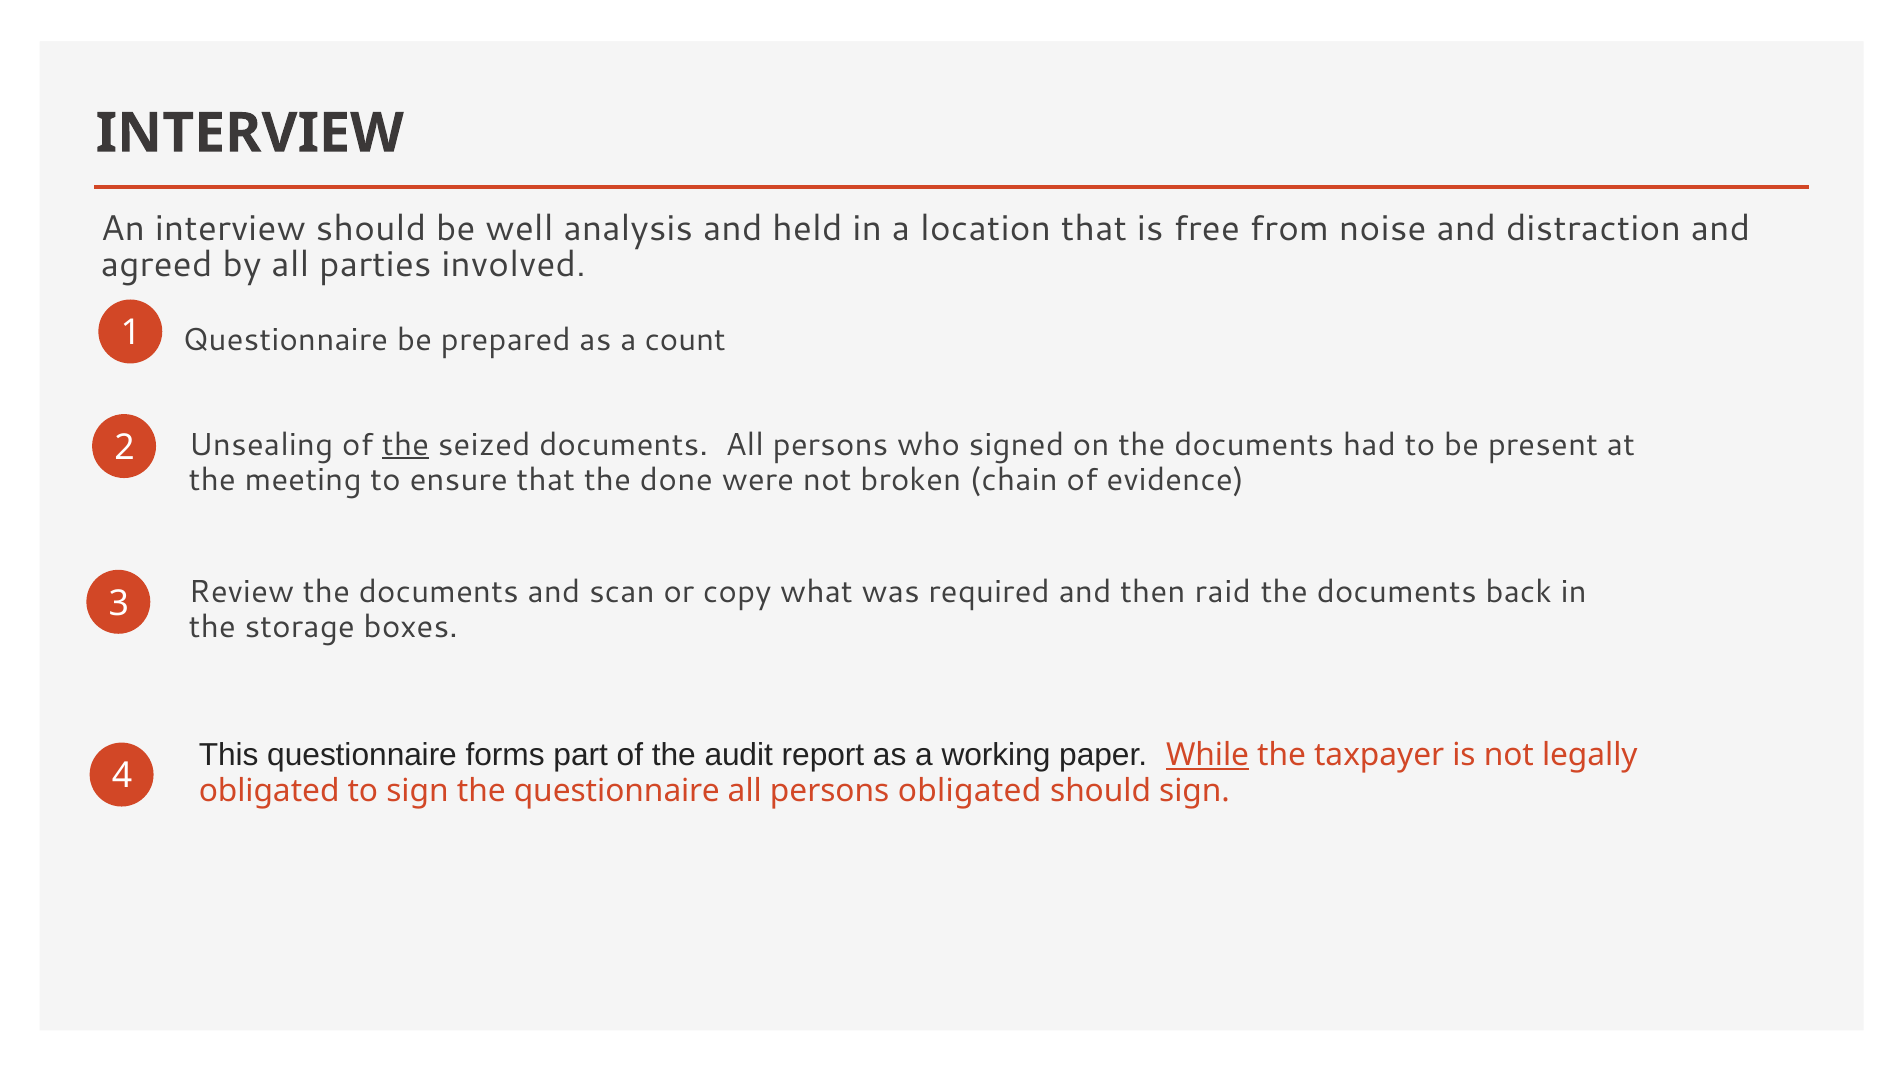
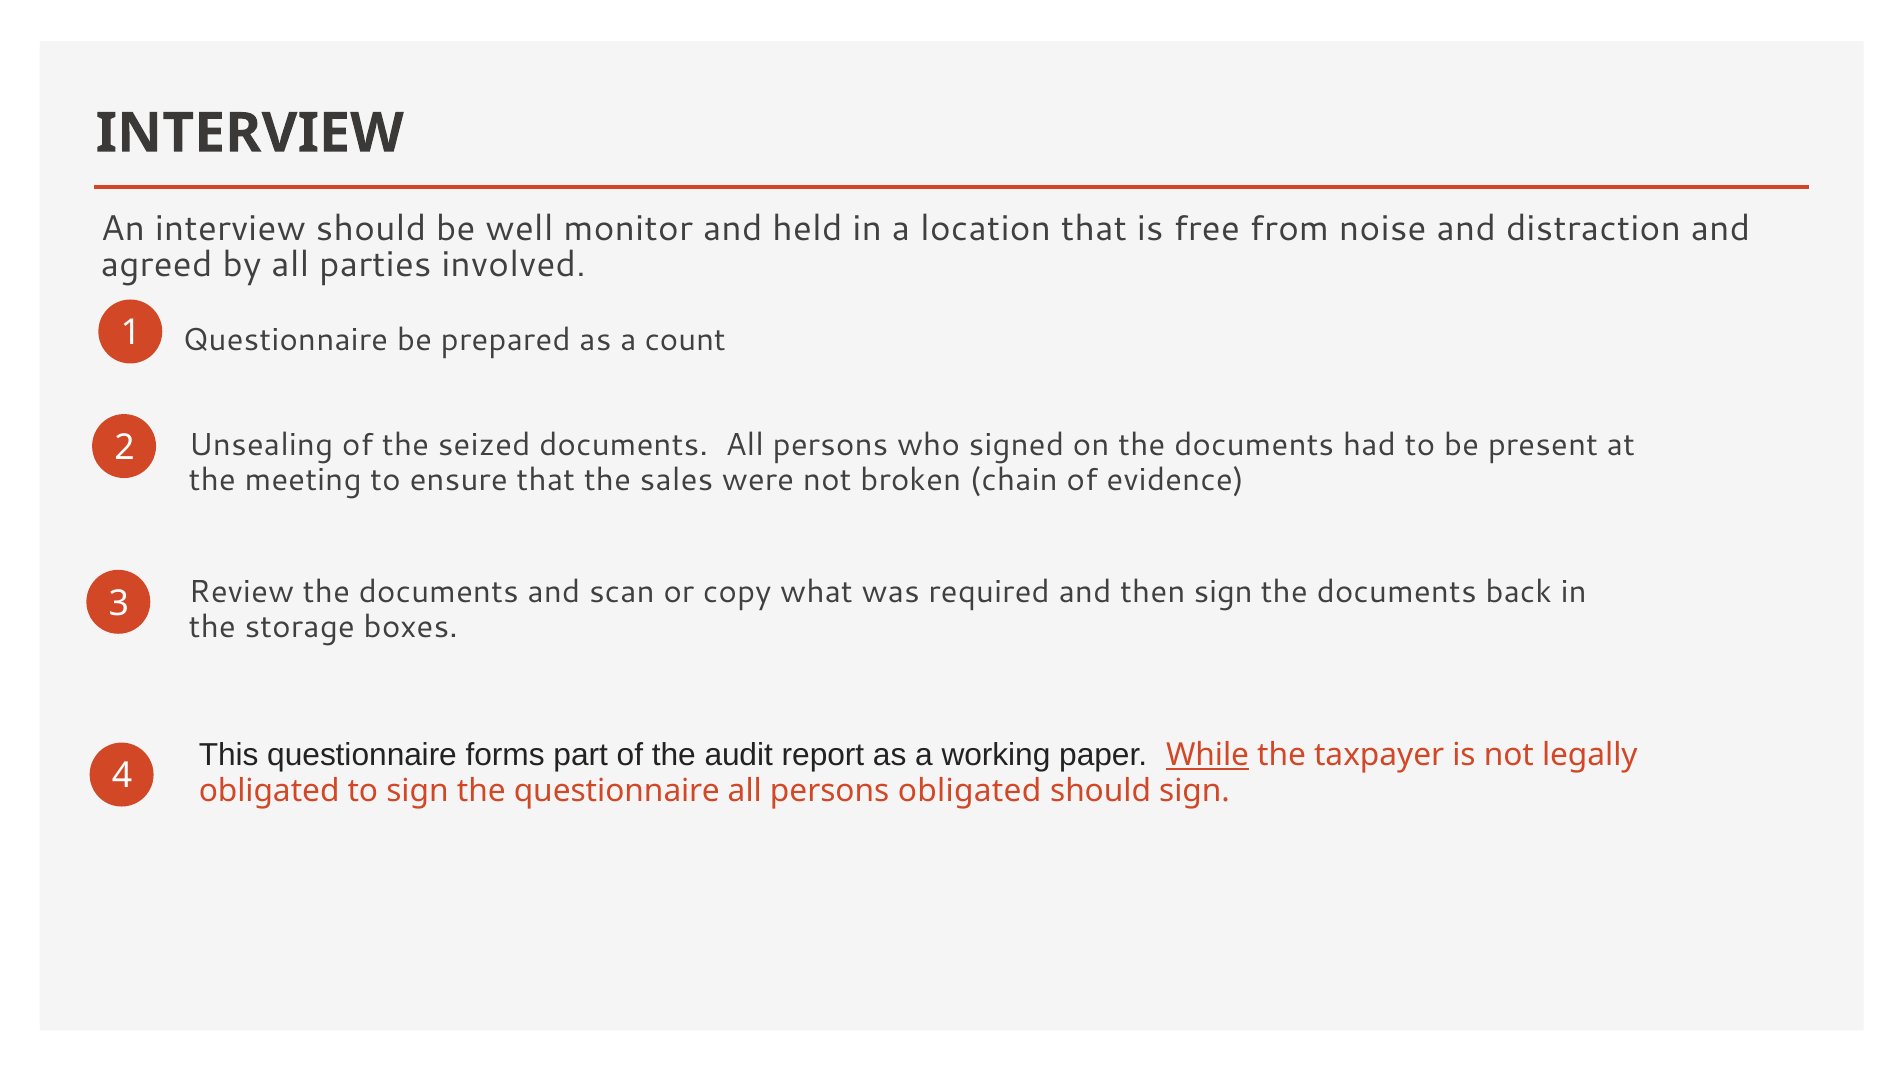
analysis: analysis -> monitor (628, 229)
the underline: present -> none (406, 444)
done: done -> sales (676, 480)
then raid: raid -> sign (1223, 591)
